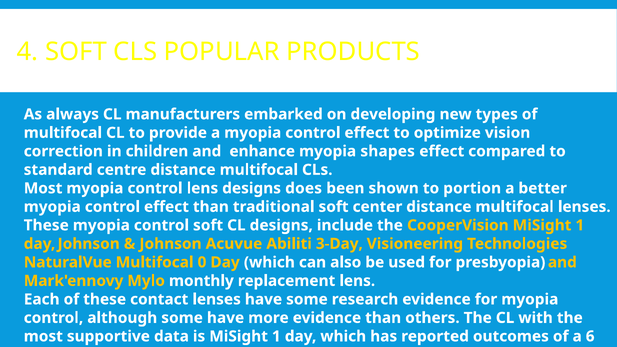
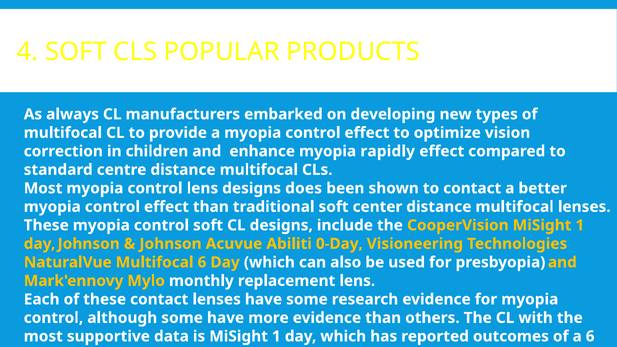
shapes: shapes -> rapidly (388, 151)
to portion: portion -> contact (472, 188)
3-Day: 3-Day -> 0-Day (339, 244)
Multifocal 0: 0 -> 6 (202, 262)
